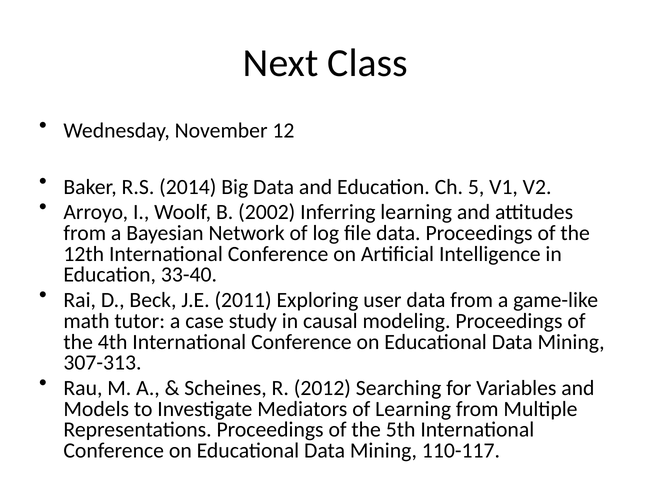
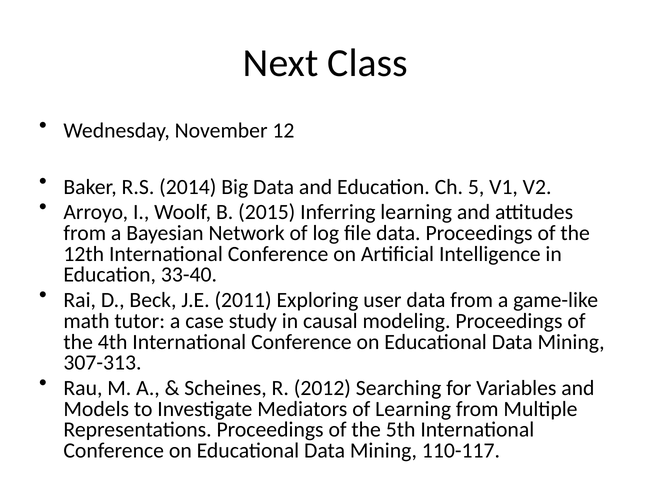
2002: 2002 -> 2015 (267, 212)
